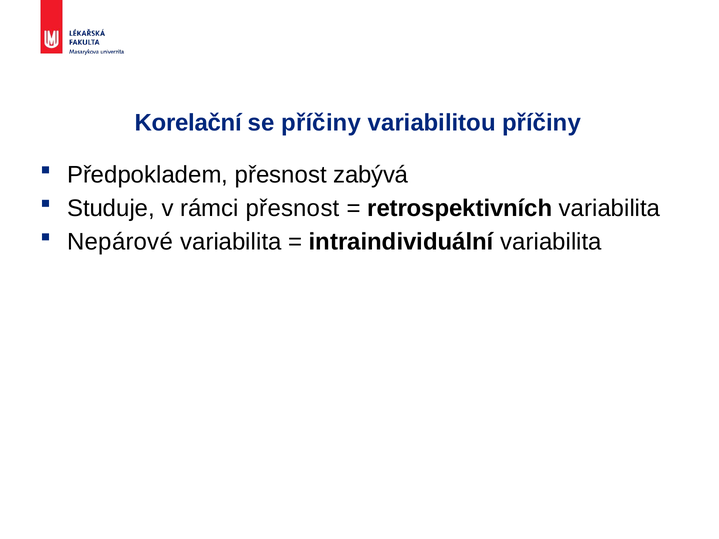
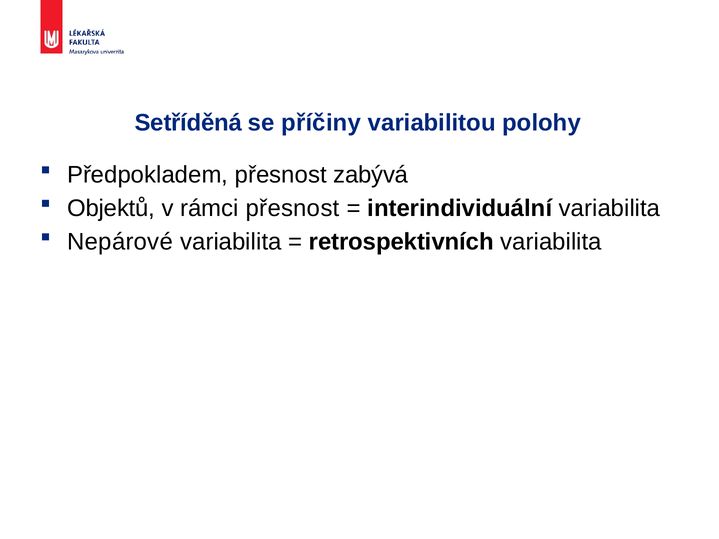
Korelační: Korelační -> Setříděná (188, 123)
variabilitou příčiny: příčiny -> polohy (542, 123)
Studuje: Studuje -> Objektů (111, 208)
retrospektivních: retrospektivních -> interindividuální (460, 208)
intraindividuální: intraindividuální -> retrospektivních (401, 242)
